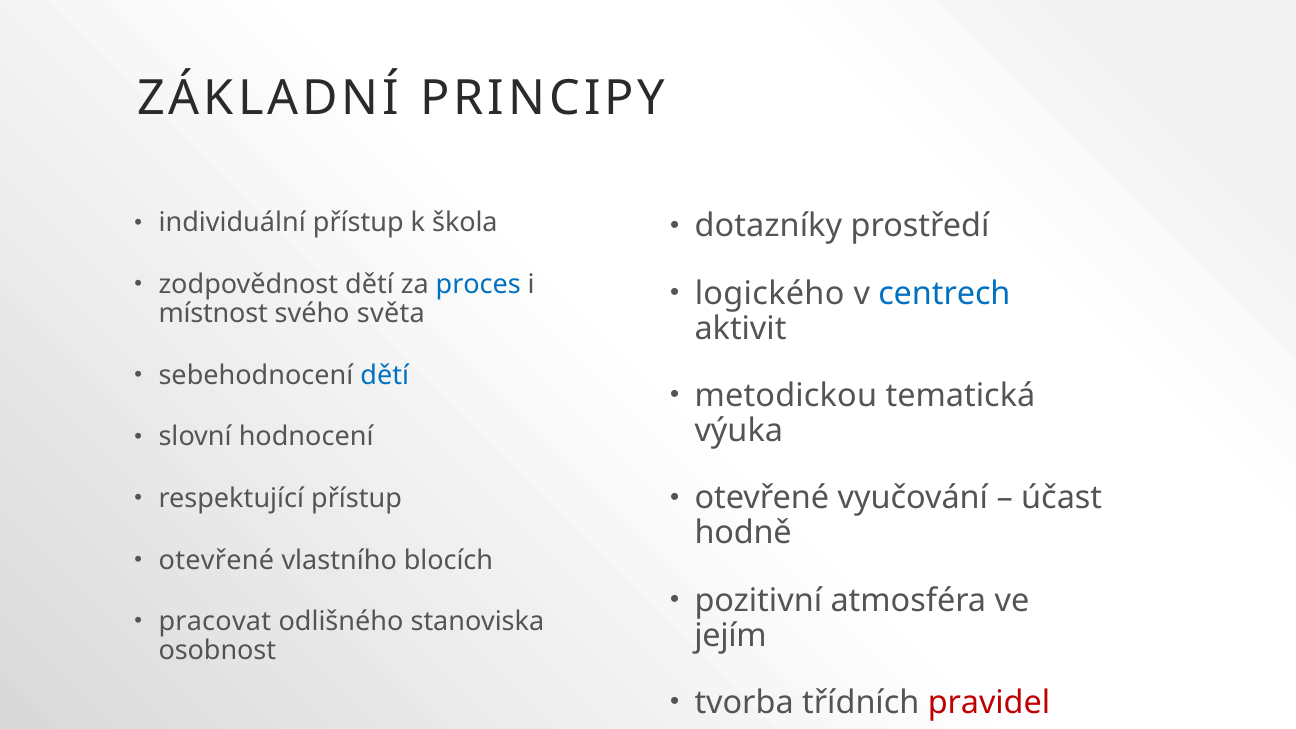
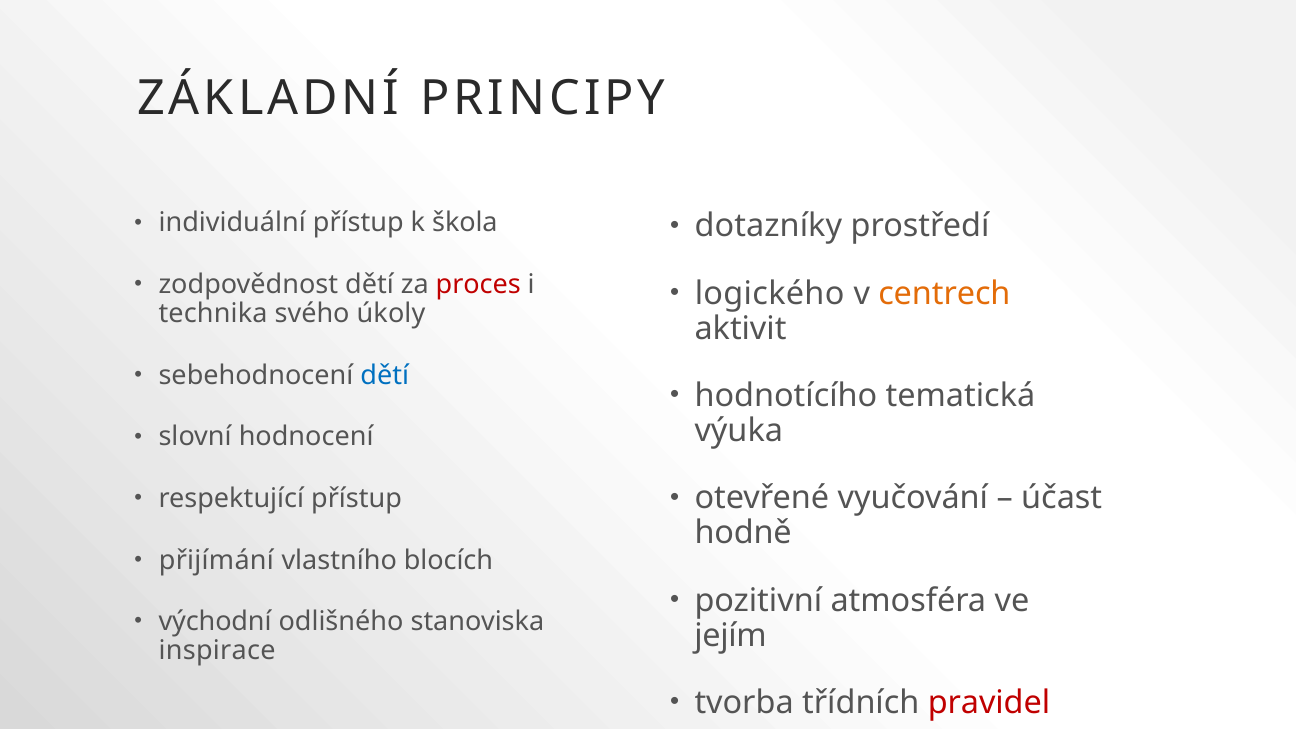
proces colour: blue -> red (478, 285)
centrech colour: blue -> orange (944, 293)
místnost: místnost -> technika (213, 314)
světa: světa -> úkoly (391, 314)
metodickou: metodickou -> hodnotícího (786, 396)
otevřené: otevřené -> přijímání (216, 560)
pracovat: pracovat -> východní (215, 622)
osobnost: osobnost -> inspirace (217, 651)
